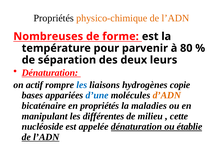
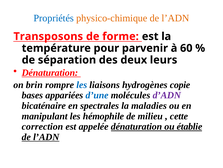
Propriétés colour: black -> blue (54, 18)
Nombreuses: Nombreuses -> Transposons (48, 36)
80: 80 -> 60 (186, 48)
actif: actif -> brin (34, 85)
d’ADN colour: orange -> purple (167, 95)
en propriétés: propriétés -> spectrales (100, 105)
différentes: différentes -> hémophile (103, 116)
nucléoside: nucléoside -> correction (42, 126)
